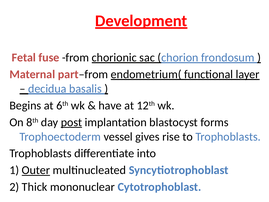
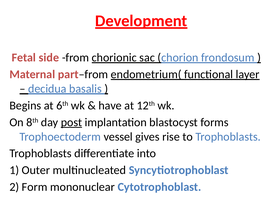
fuse: fuse -> side (49, 58)
Outer underline: present -> none (36, 170)
Thick: Thick -> Form (35, 187)
